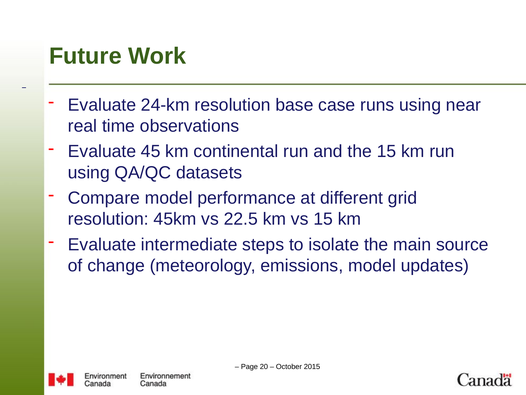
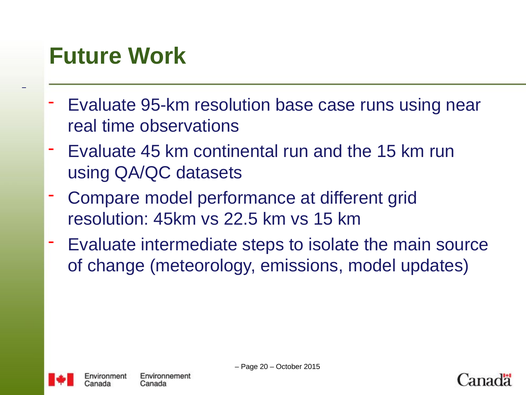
24-km: 24-km -> 95-km (165, 105)
